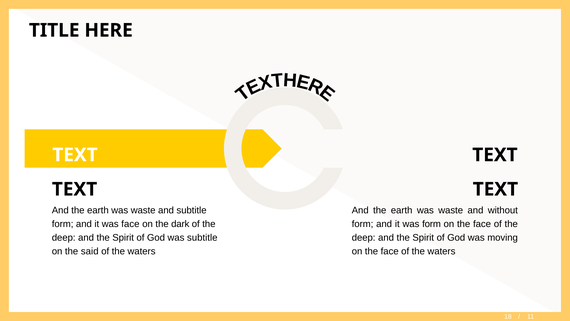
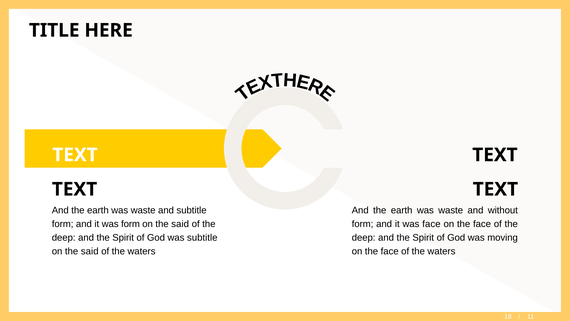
was face: face -> form (131, 224)
dark: dark -> said (180, 224)
was form: form -> face (431, 224)
